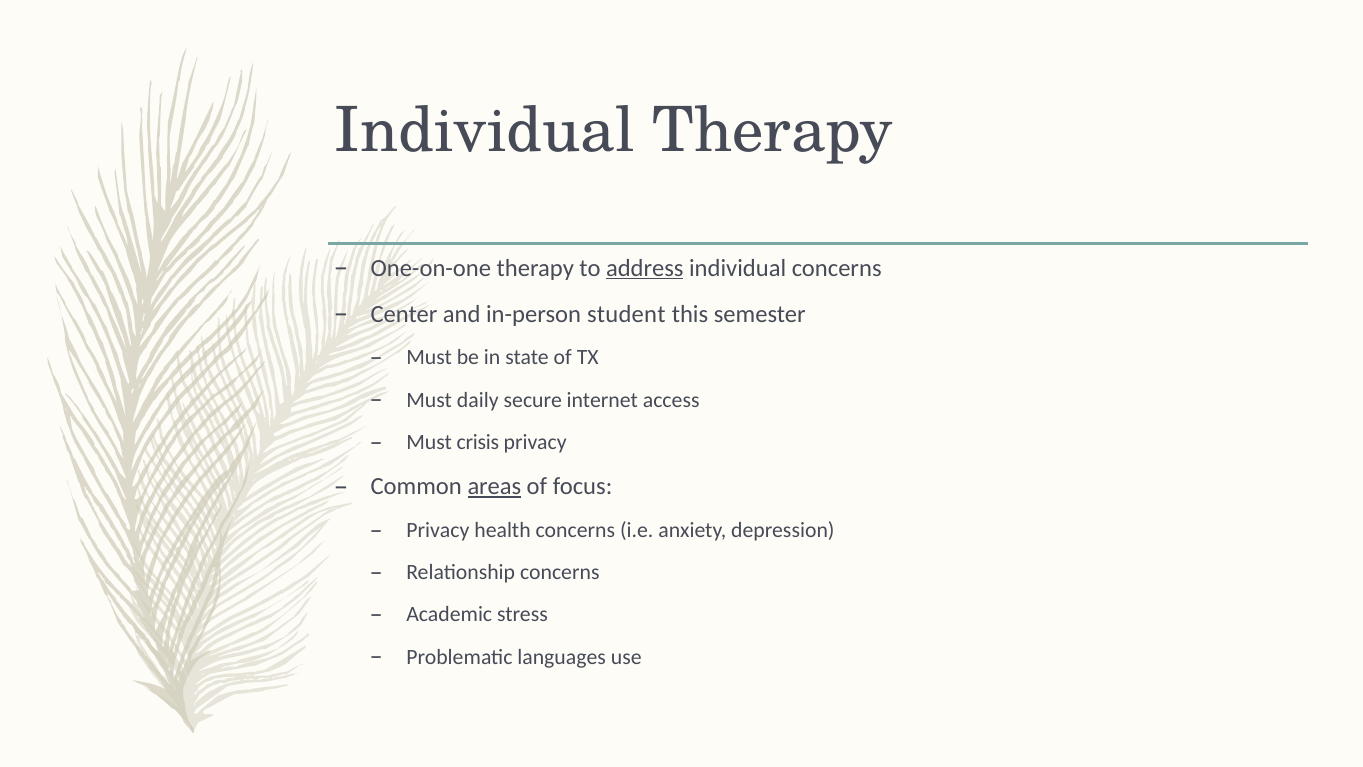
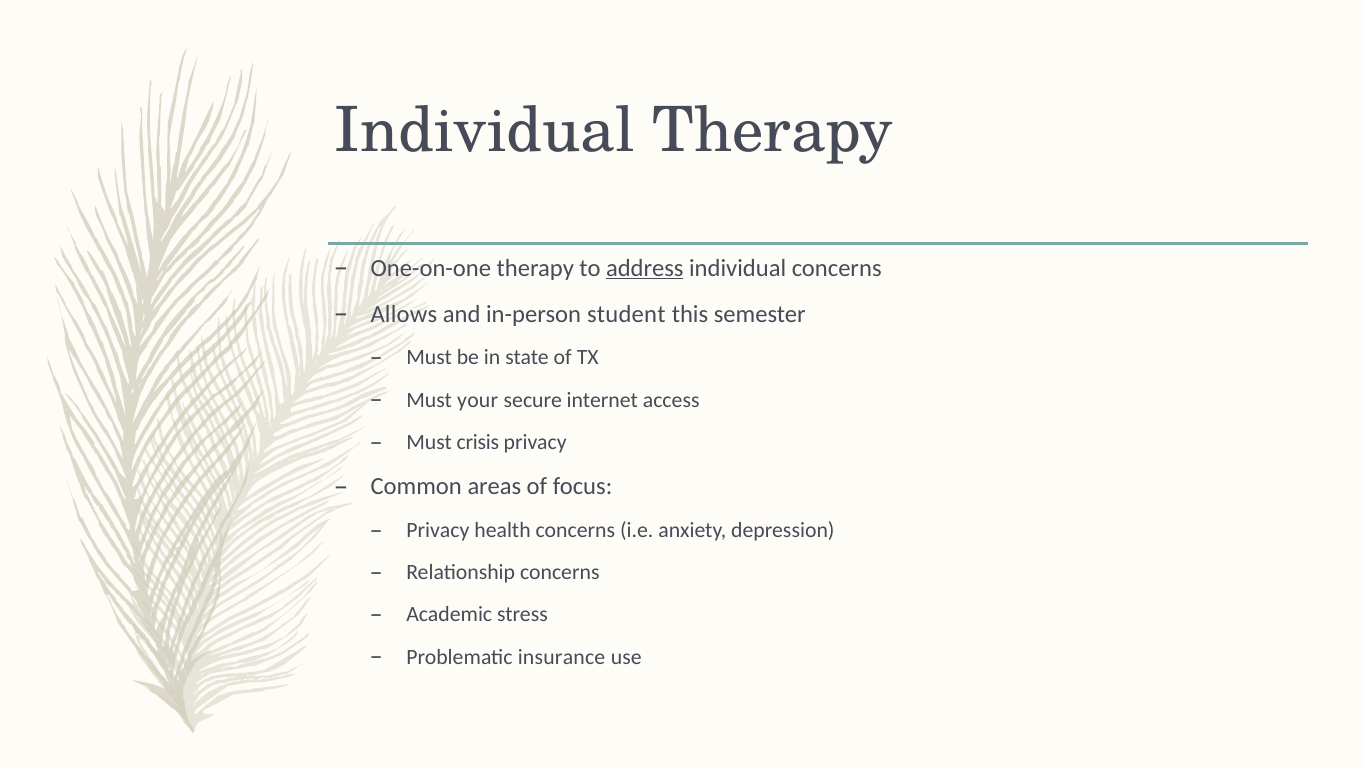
Center: Center -> Allows (404, 314)
daily: daily -> your (478, 400)
areas underline: present -> none (494, 486)
languages: languages -> insurance (562, 657)
